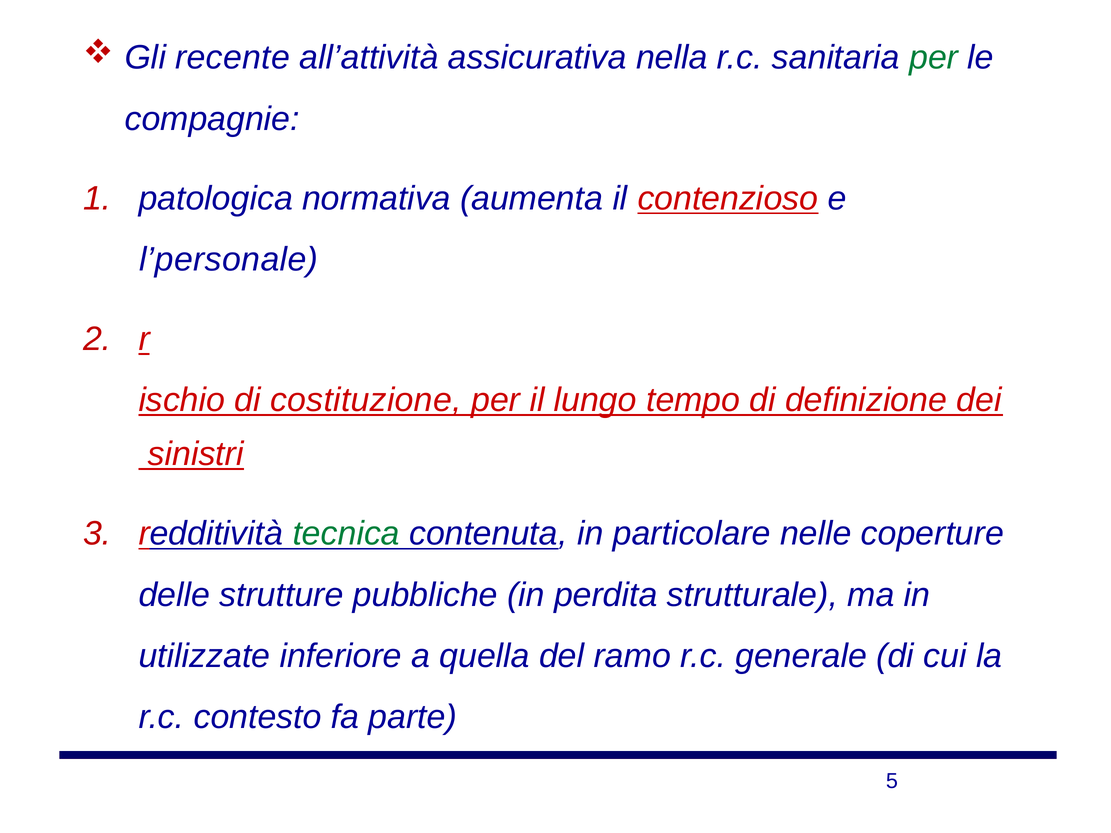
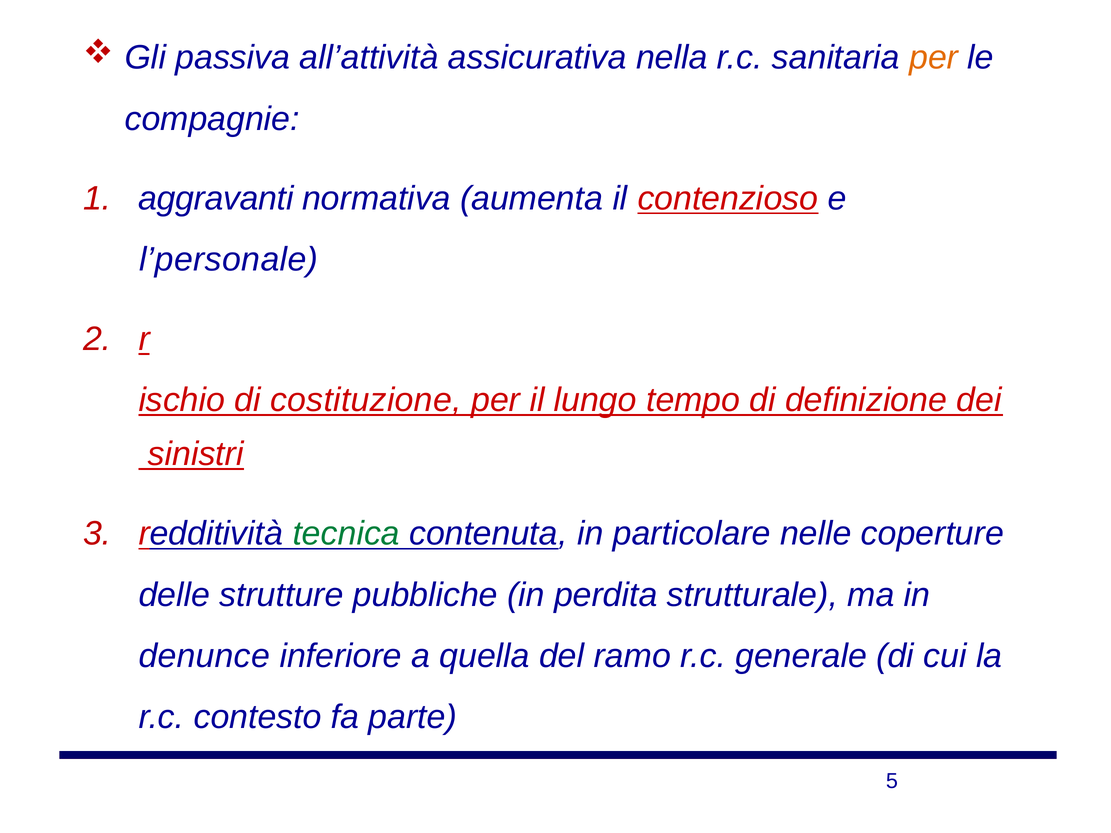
recente: recente -> passiva (233, 58)
per colour: green -> orange (934, 58)
patologica: patologica -> aggravanti (216, 198)
utilizzate: utilizzate -> denunce (204, 656)
